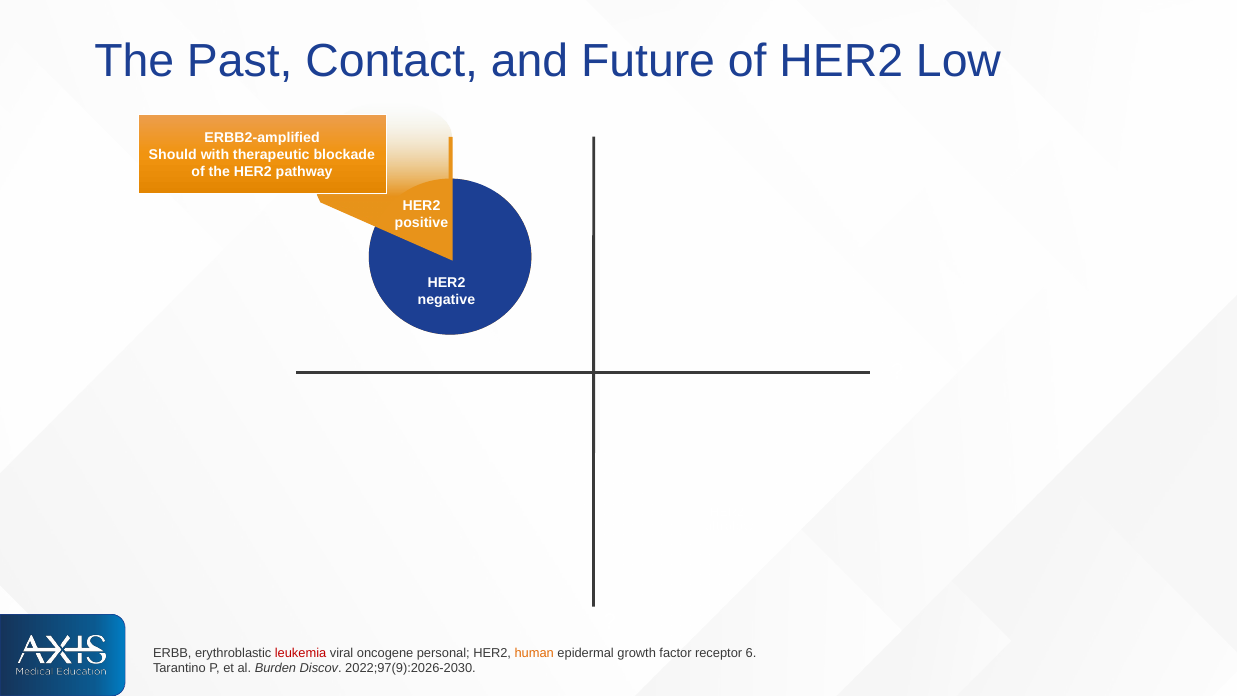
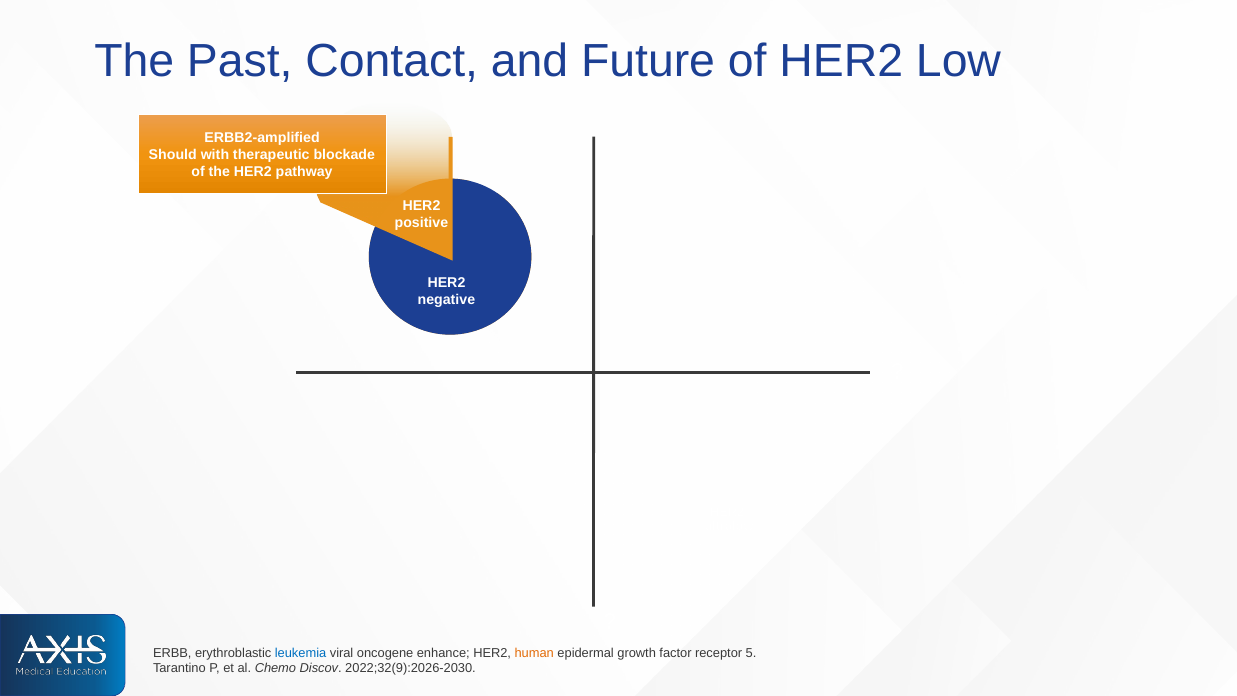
leukemia colour: red -> blue (301, 653)
personal: personal -> enhance (443, 653)
6: 6 -> 5 (751, 653)
Burden: Burden -> Chemo (275, 669)
2022;97(9):2026-2030: 2022;97(9):2026-2030 -> 2022;32(9):2026-2030 (411, 669)
